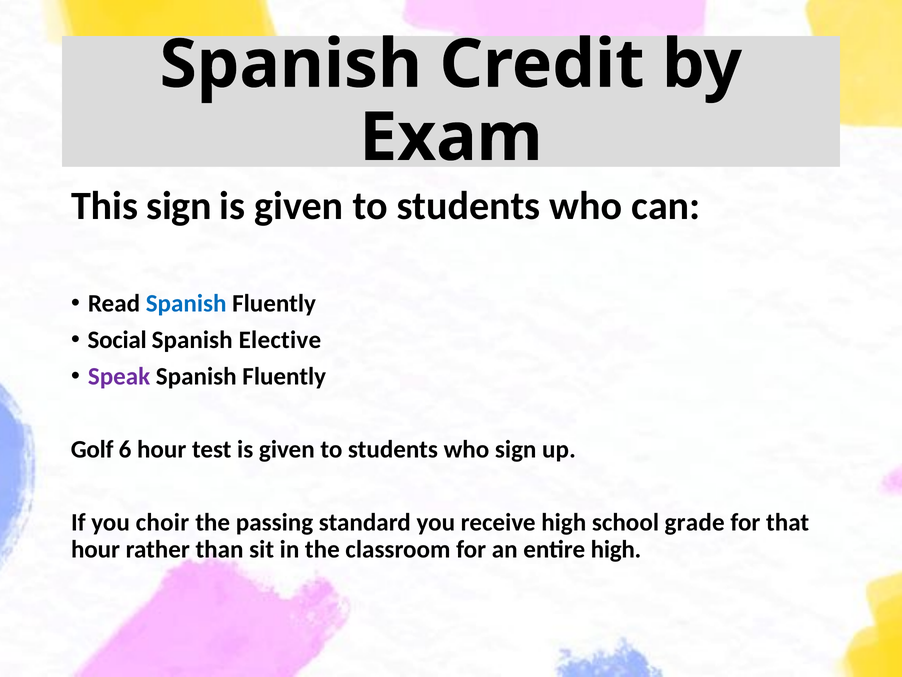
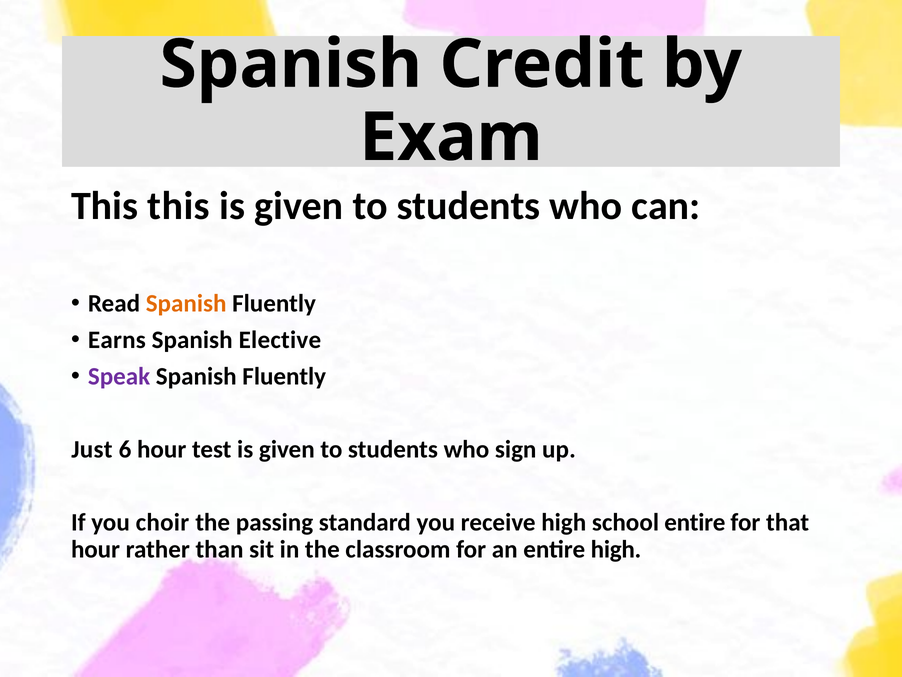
This sign: sign -> this (179, 206)
Spanish colour: blue -> orange (186, 303)
Social: Social -> Earns (117, 340)
Golf: Golf -> Just (92, 449)
school grade: grade -> entire (695, 522)
